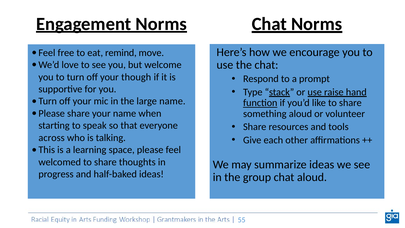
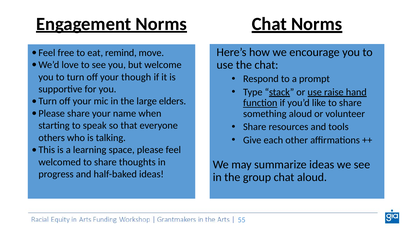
large name: name -> elders (173, 101)
across: across -> others (52, 138)
